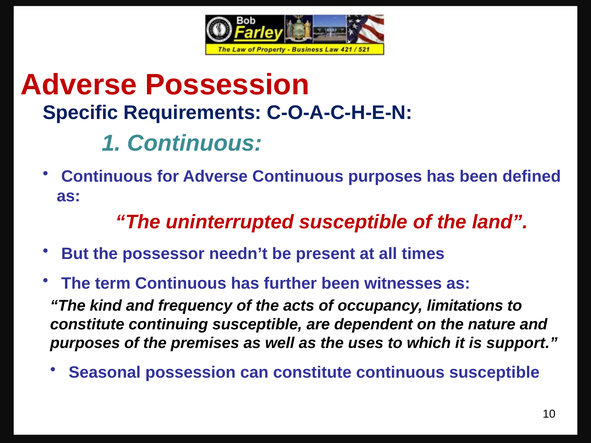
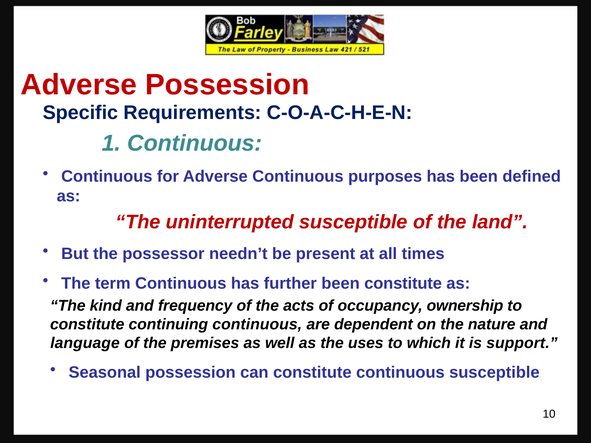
been witnesses: witnesses -> constitute (403, 284)
limitations: limitations -> ownership (465, 306)
continuing susceptible: susceptible -> continuous (257, 325)
purposes: purposes -> language (85, 343)
